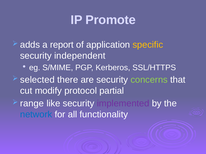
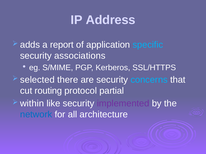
Promote: Promote -> Address (111, 20)
specific colour: yellow -> light blue (148, 45)
independent: independent -> associations (80, 56)
concerns colour: light green -> light blue (149, 80)
modify: modify -> routing (48, 91)
range: range -> within (32, 104)
functionality: functionality -> architecture (104, 115)
